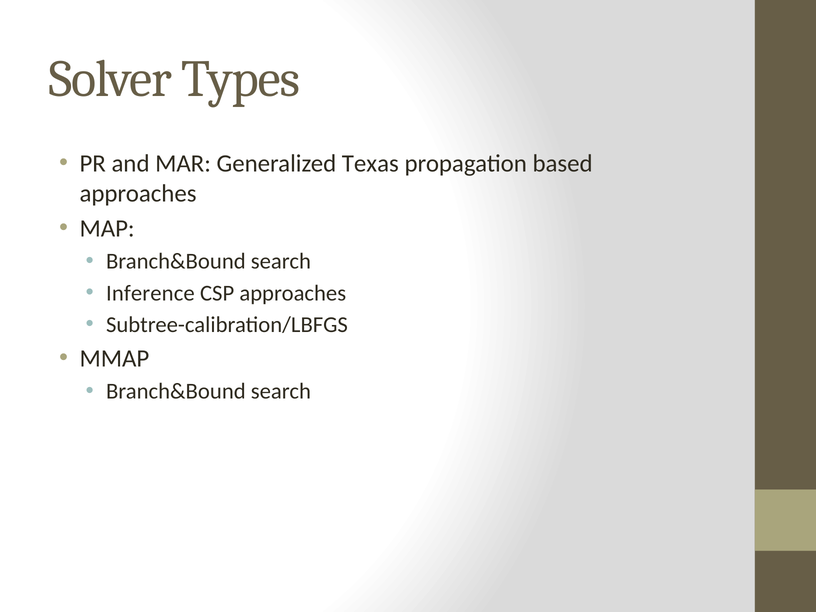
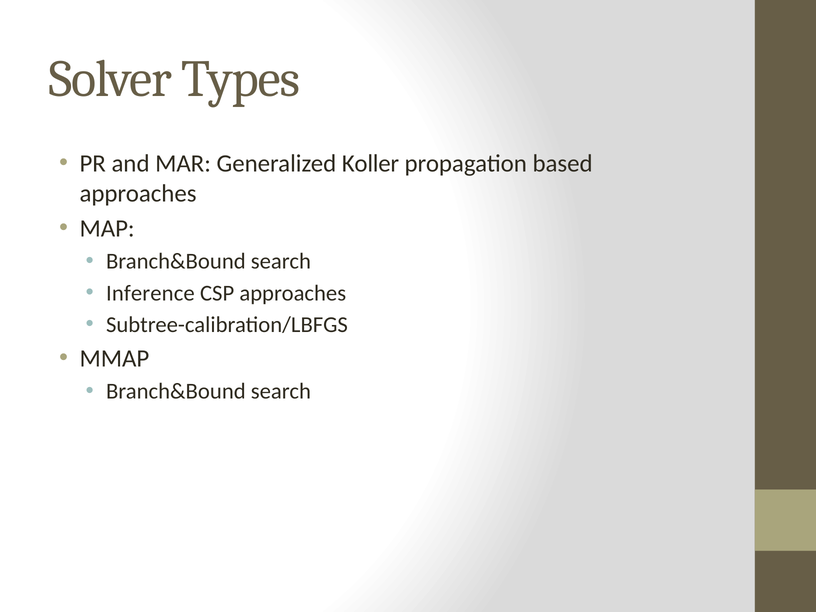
Texas: Texas -> Koller (370, 164)
